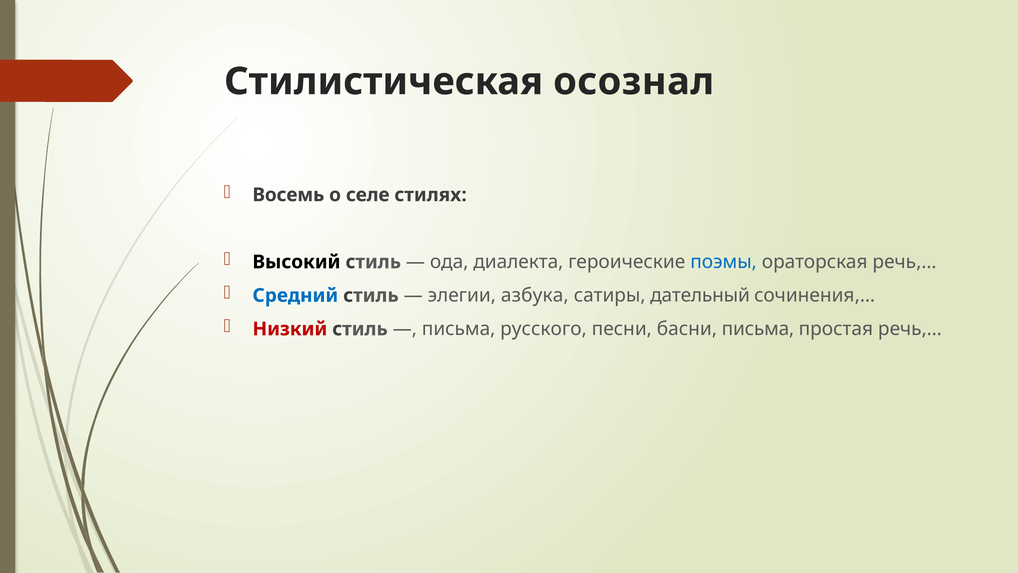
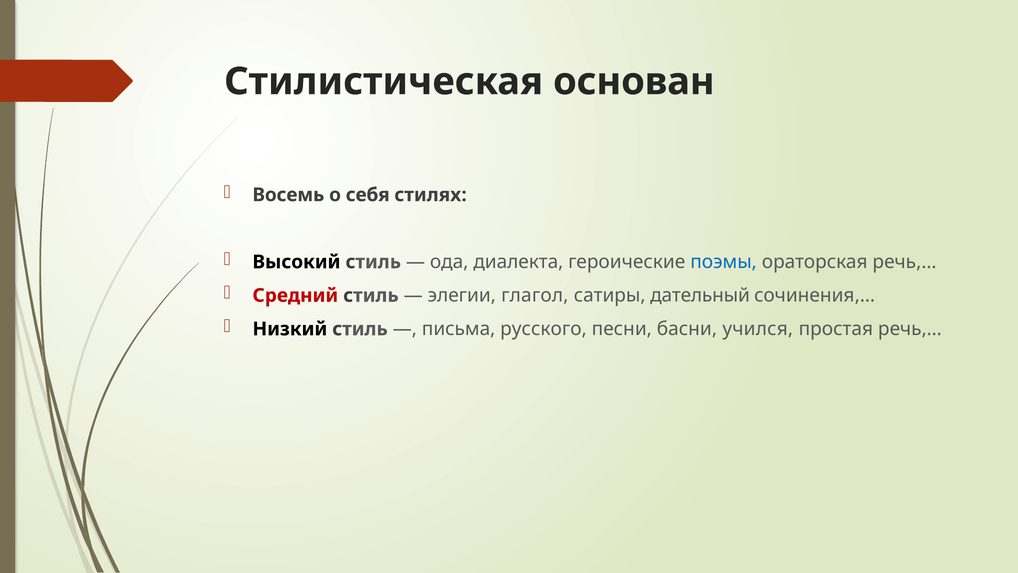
осознал: осознал -> основан (634, 82)
селе: селе -> себя (368, 195)
Средний colour: blue -> red (295, 295)
азбука: азбука -> глагол (535, 295)
Низкий colour: red -> black (290, 329)
басни письма: письма -> учился (758, 329)
